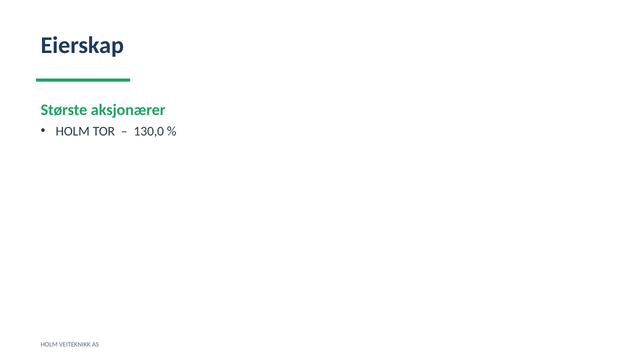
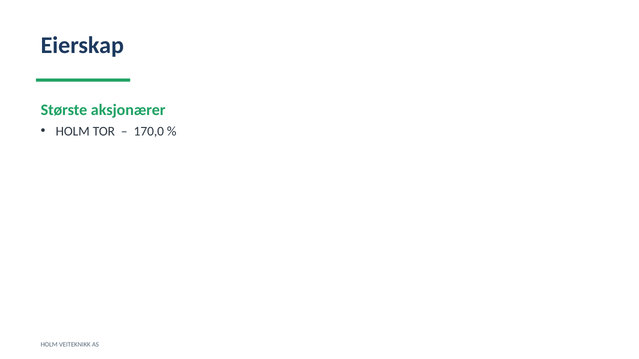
130,0: 130,0 -> 170,0 (149, 131)
